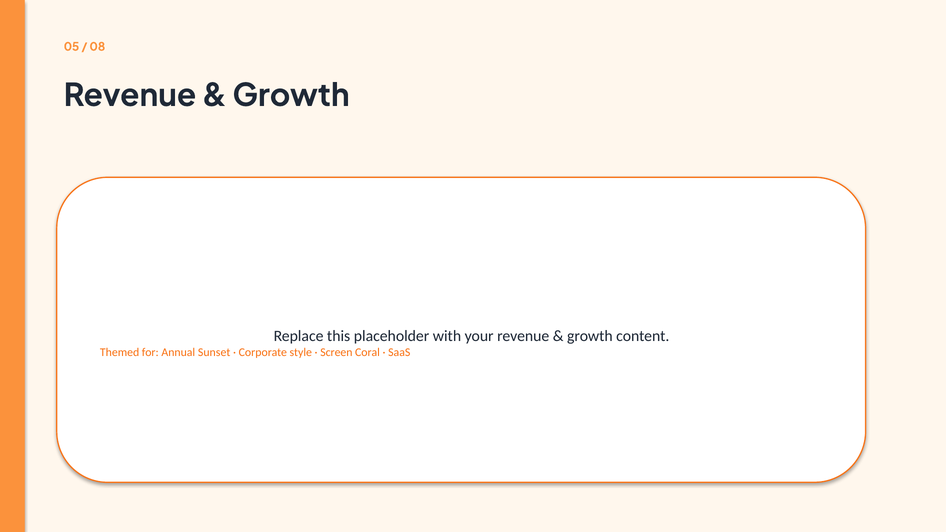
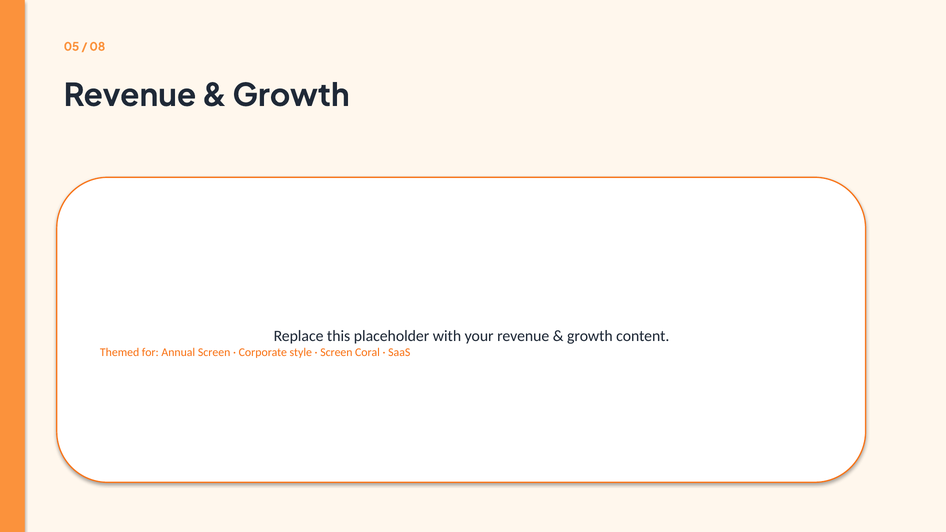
Annual Sunset: Sunset -> Screen (214, 353)
